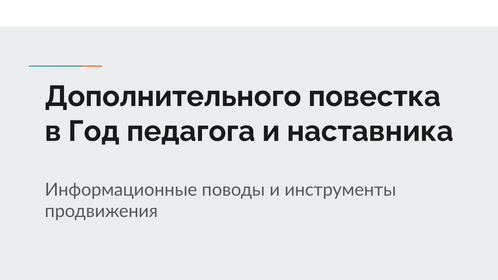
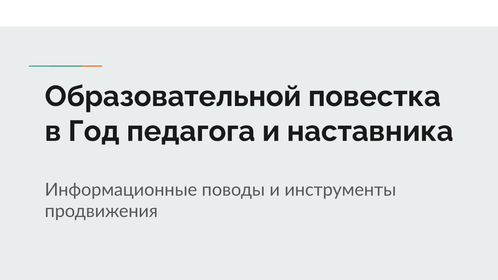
Дополнительного: Дополнительного -> Образовательной (173, 96)
